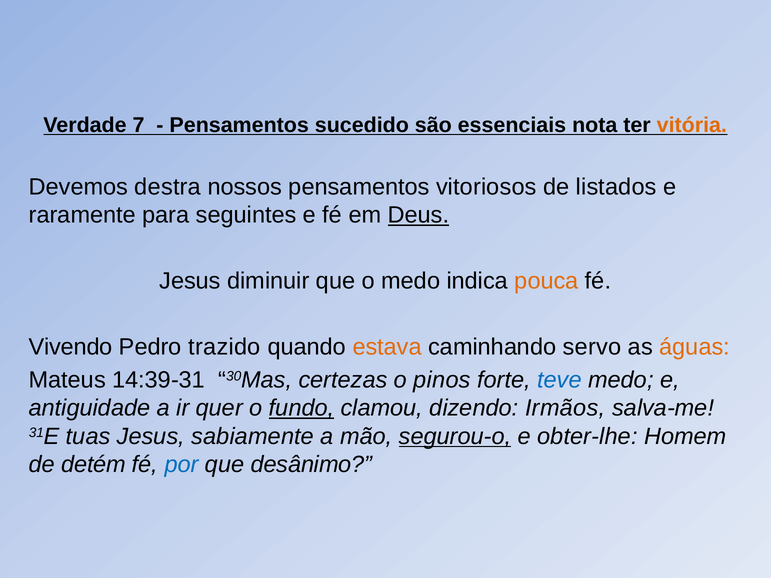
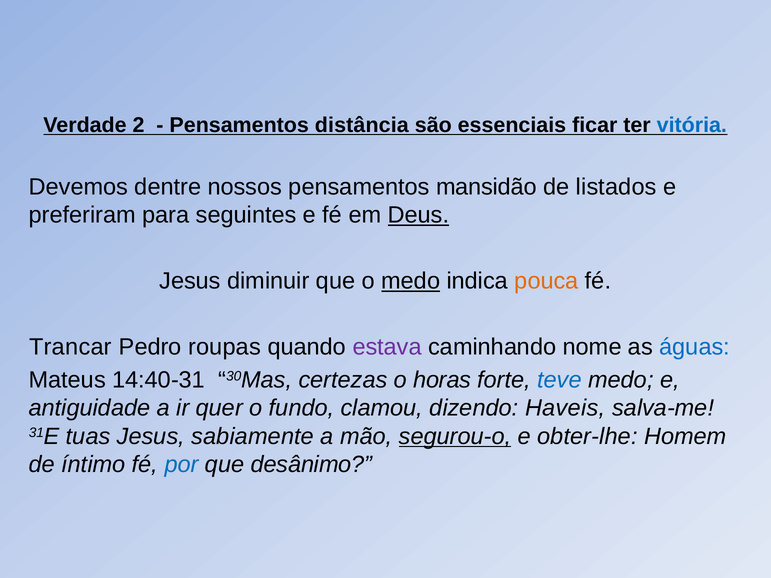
7: 7 -> 2 (139, 125)
sucedido: sucedido -> distância (362, 125)
nota: nota -> ficar (595, 125)
vitória colour: orange -> blue (692, 125)
destra: destra -> dentre (168, 187)
vitoriosos: vitoriosos -> mansidão (486, 187)
raramente: raramente -> preferiram (82, 215)
medo underline: none -> present (411, 281)
Vivendo: Vivendo -> Trancar (70, 347)
trazido: trazido -> roupas (225, 347)
estava colour: orange -> purple (387, 347)
servo: servo -> nome (592, 347)
águas colour: orange -> blue (695, 347)
14:39-31: 14:39-31 -> 14:40-31 (159, 380)
pinos: pinos -> horas (442, 380)
fundo underline: present -> none (302, 408)
Irmãos: Irmãos -> Haveis (565, 408)
detém: detém -> íntimo (93, 465)
